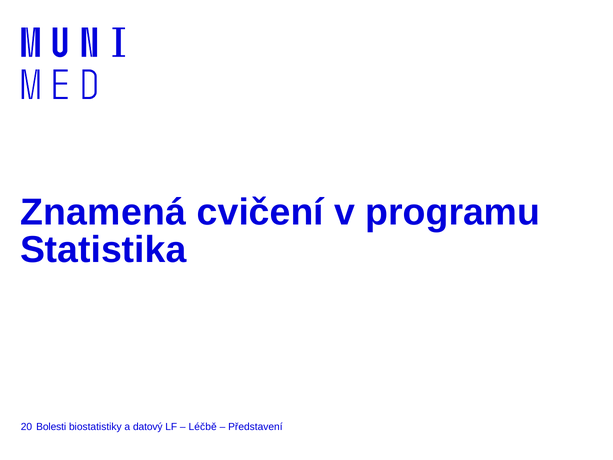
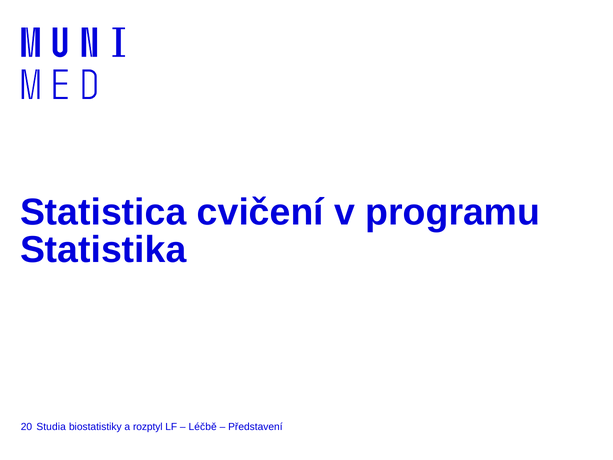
Znamená: Znamená -> Statistica (103, 212)
Bolesti: Bolesti -> Studia (51, 427)
datový: datový -> rozptyl (148, 427)
